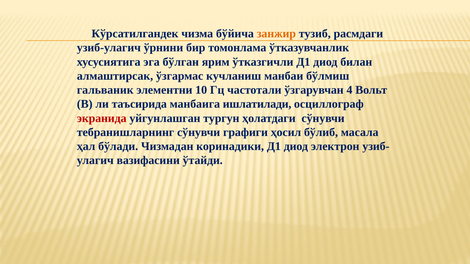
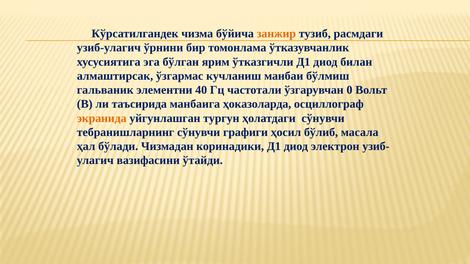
10: 10 -> 40 (201, 90)
4: 4 -> 0 (349, 90)
ишлатилади: ишлатилади -> ҳоказоларда (257, 104)
экранида colour: red -> orange (102, 118)
